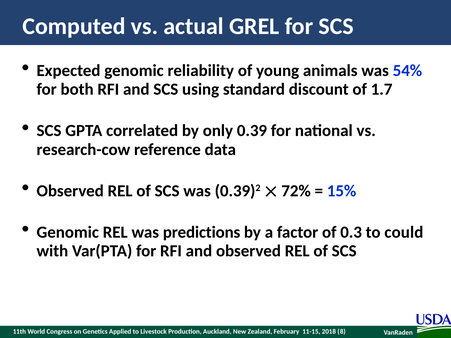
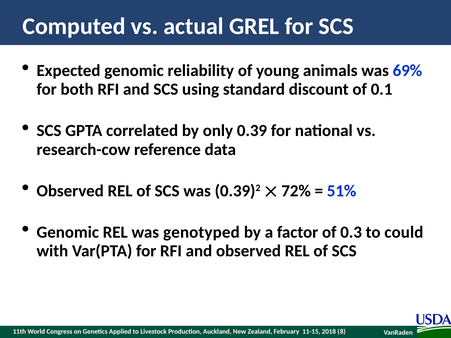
54%: 54% -> 69% (407, 71)
1.7: 1.7 -> 0.1 (382, 89)
15%: 15% -> 51% (342, 191)
predictions: predictions -> genotyped (201, 232)
